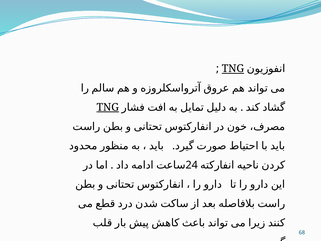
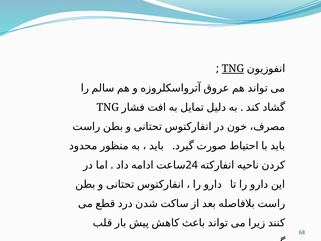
TNG underline: present -> none (108, 107)
